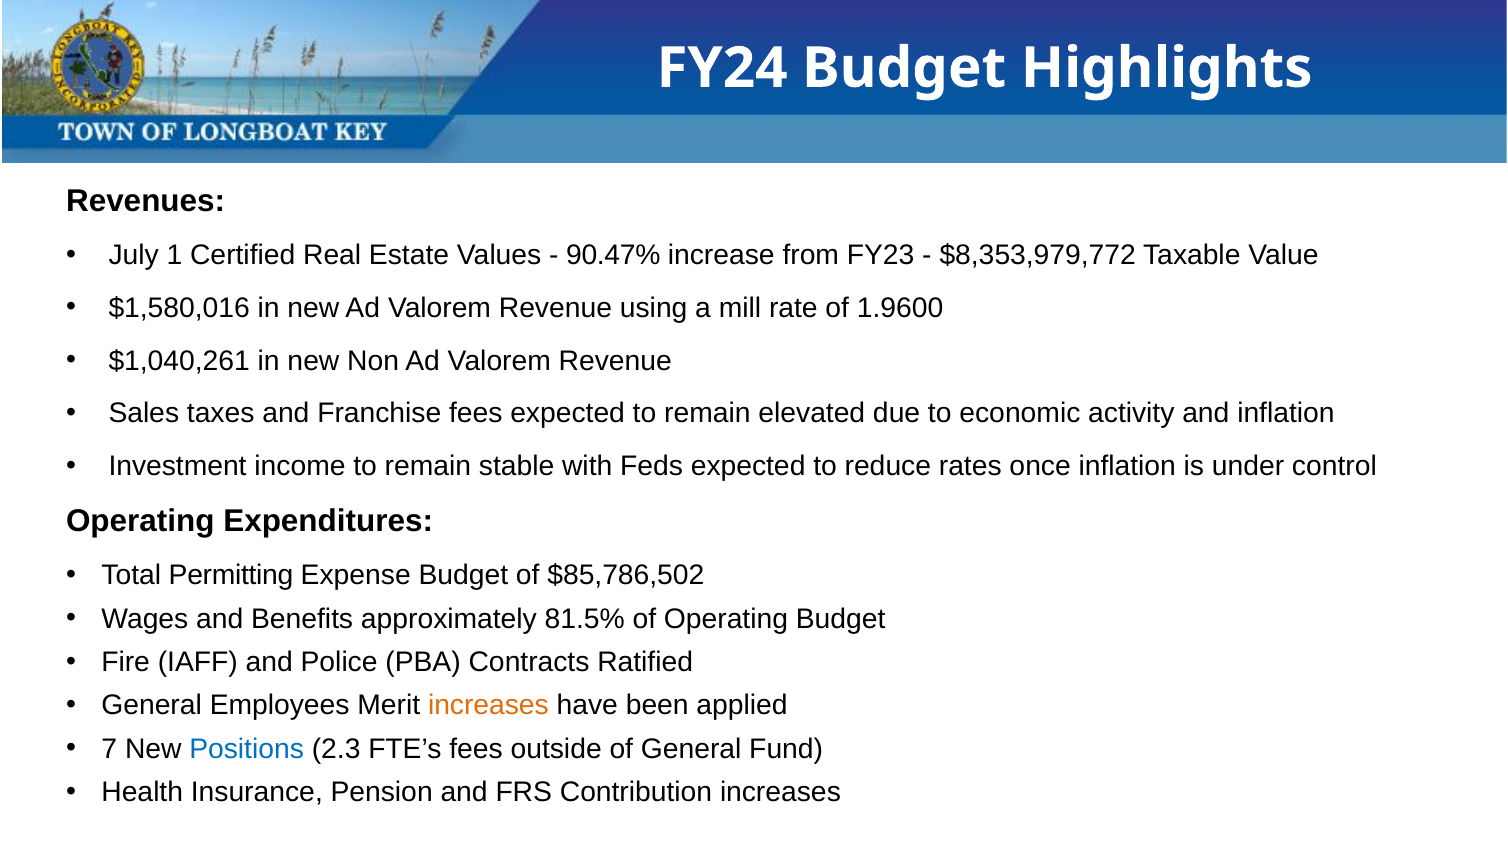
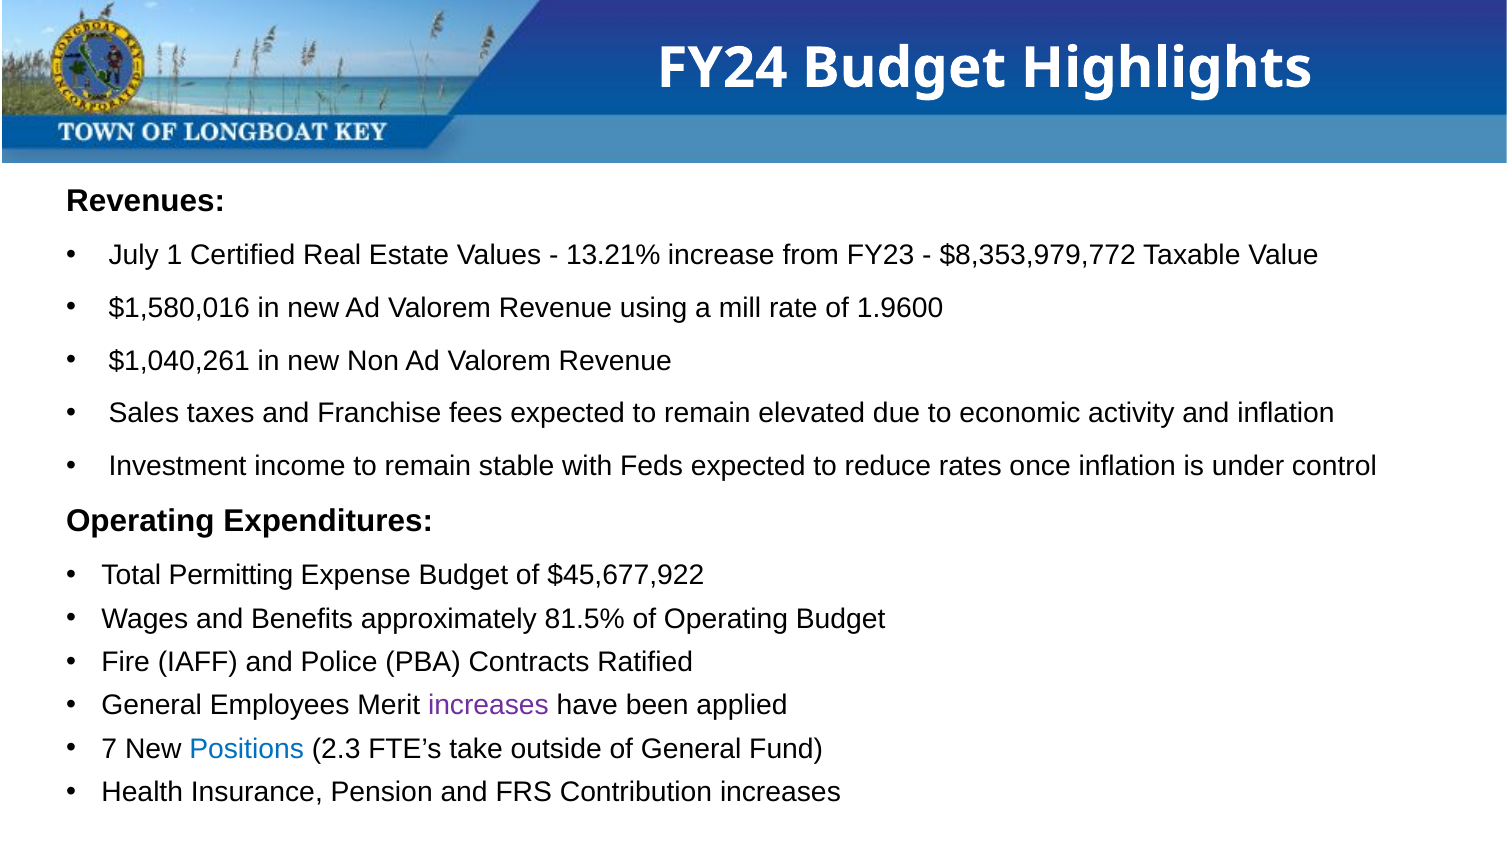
90.47%: 90.47% -> 13.21% (613, 255)
$85,786,502: $85,786,502 -> $45,677,922 (626, 576)
increases colour: orange -> purple (488, 706)
FTE’s fees: fees -> take (476, 749)
